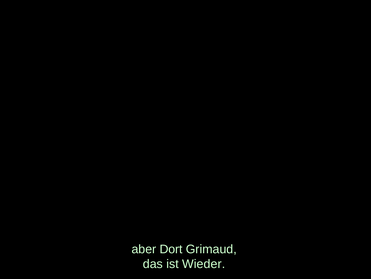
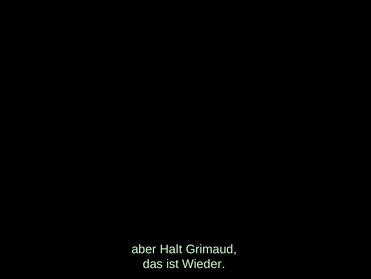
Dort: Dort -> Halt (171, 249)
